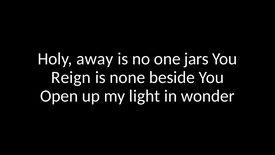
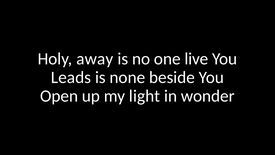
jars: jars -> live (196, 59)
Reign: Reign -> Leads (71, 77)
